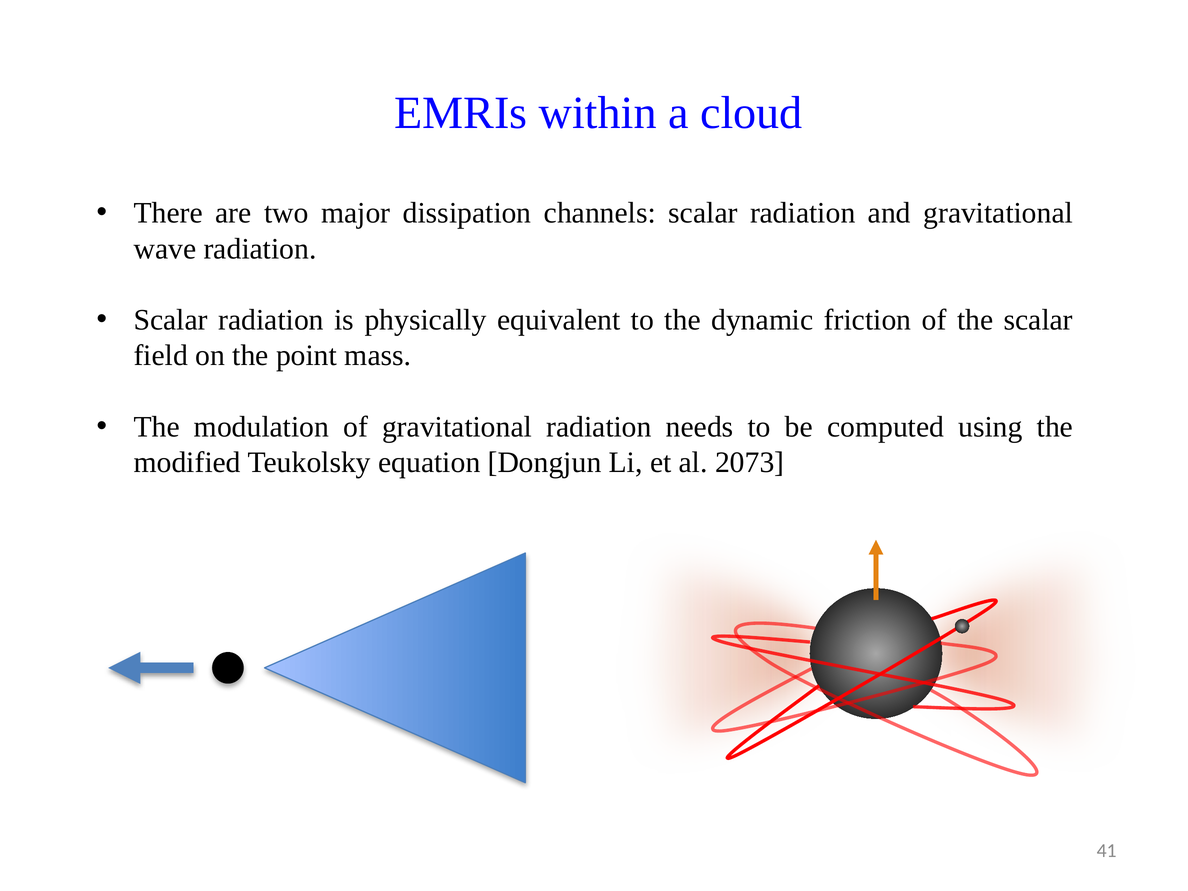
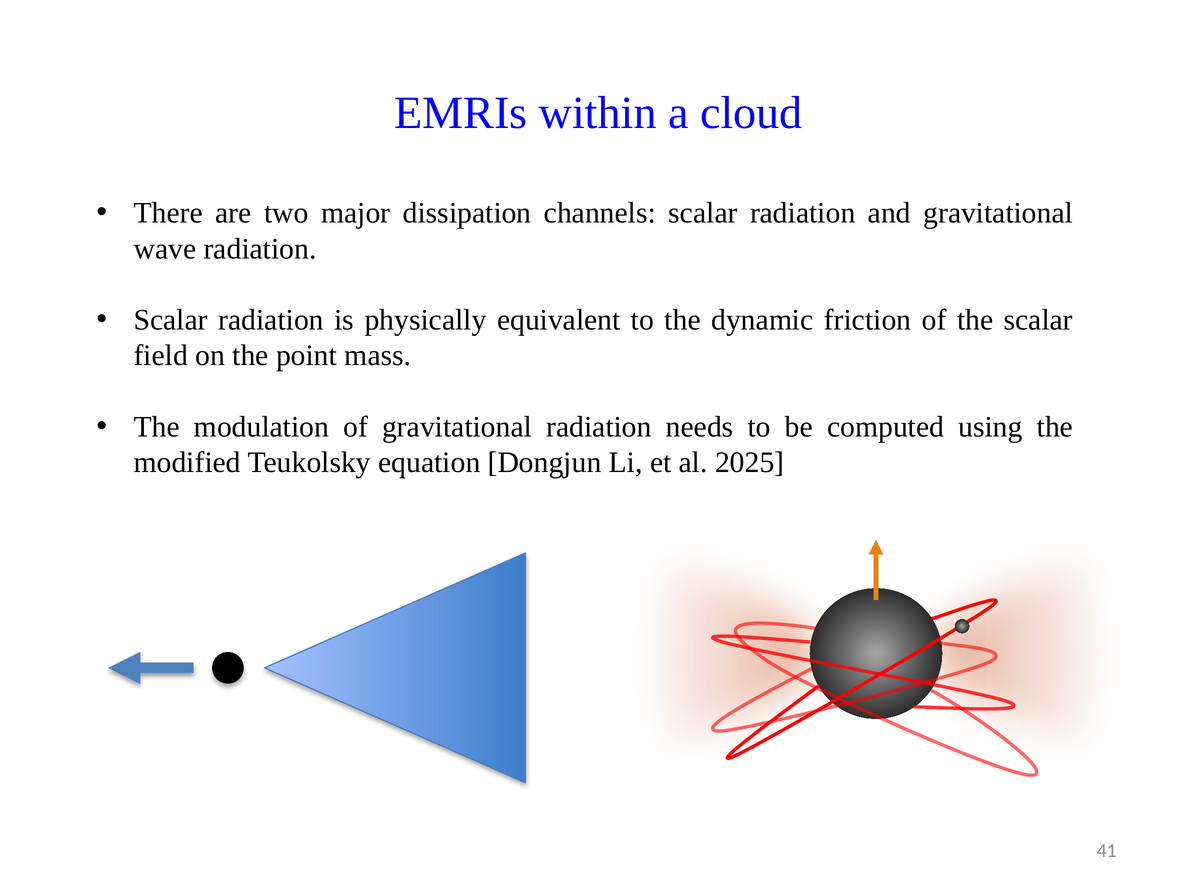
2073: 2073 -> 2025 (750, 463)
